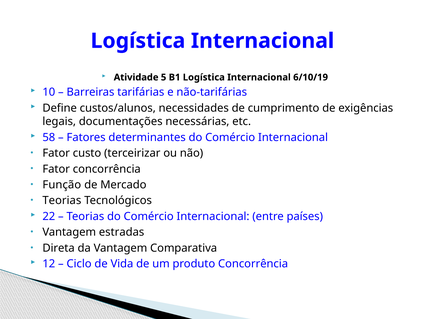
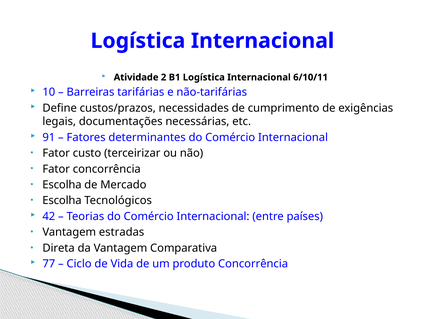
5: 5 -> 2 (164, 77)
6/10/19: 6/10/19 -> 6/10/11 (311, 77)
custos/alunos: custos/alunos -> custos/prazos (118, 108)
58: 58 -> 91 (49, 137)
Função: Função -> Escolha (62, 185)
Teorias: Teorias -> Escolha (62, 200)
22: 22 -> 42 (49, 216)
12: 12 -> 77 (49, 264)
